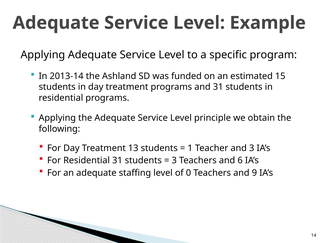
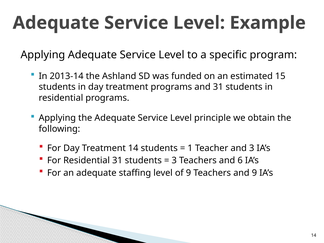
Treatment 13: 13 -> 14 (133, 148)
of 0: 0 -> 9 (188, 173)
